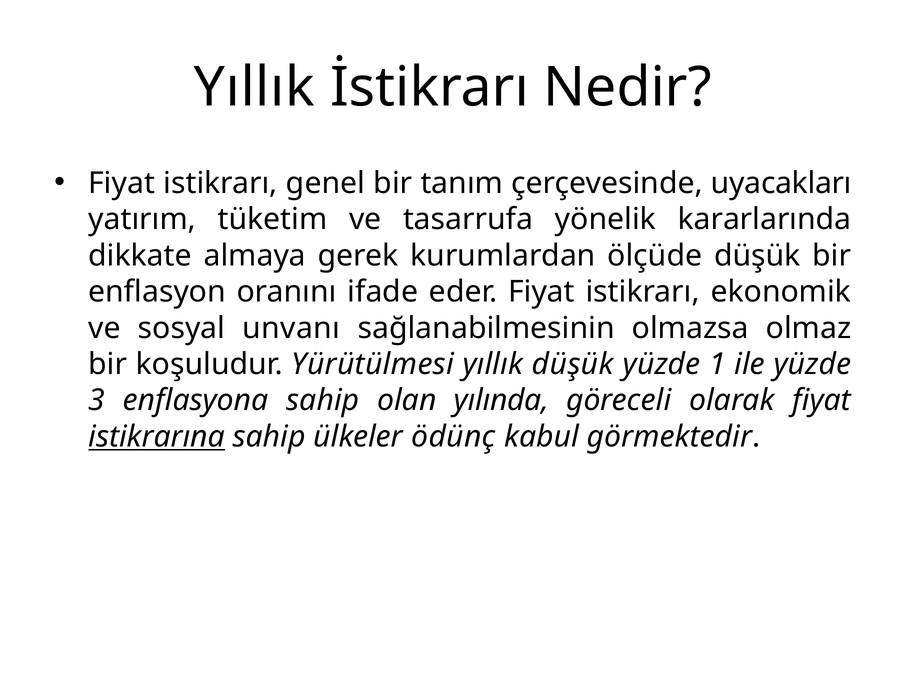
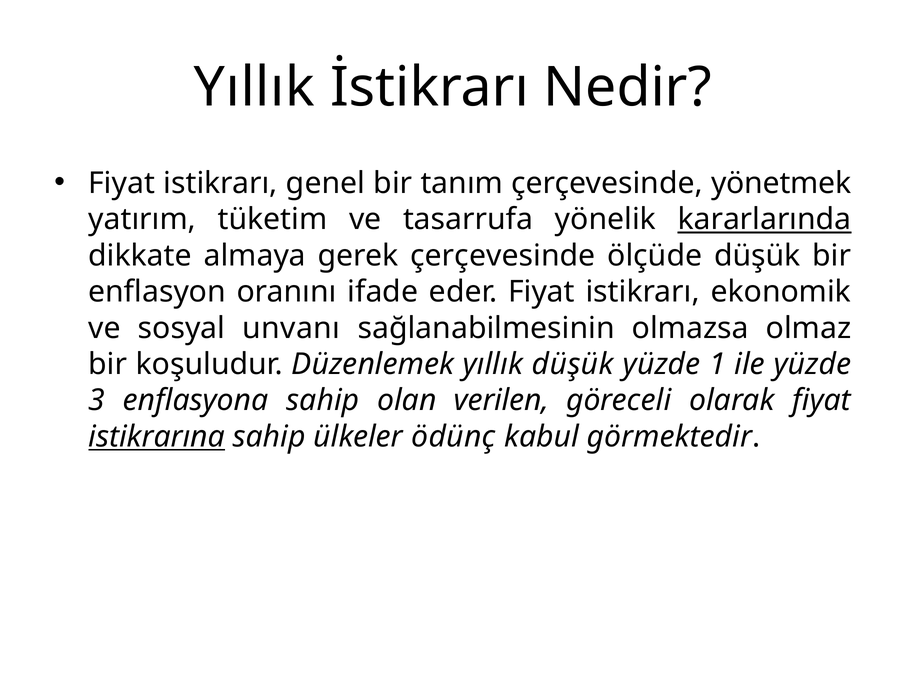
uyacakları: uyacakları -> yönetmek (781, 183)
kararlarında underline: none -> present (765, 220)
gerek kurumlardan: kurumlardan -> çerçevesinde (503, 256)
Yürütülmesi: Yürütülmesi -> Düzenlemek (373, 365)
yılında: yılında -> verilen (501, 401)
